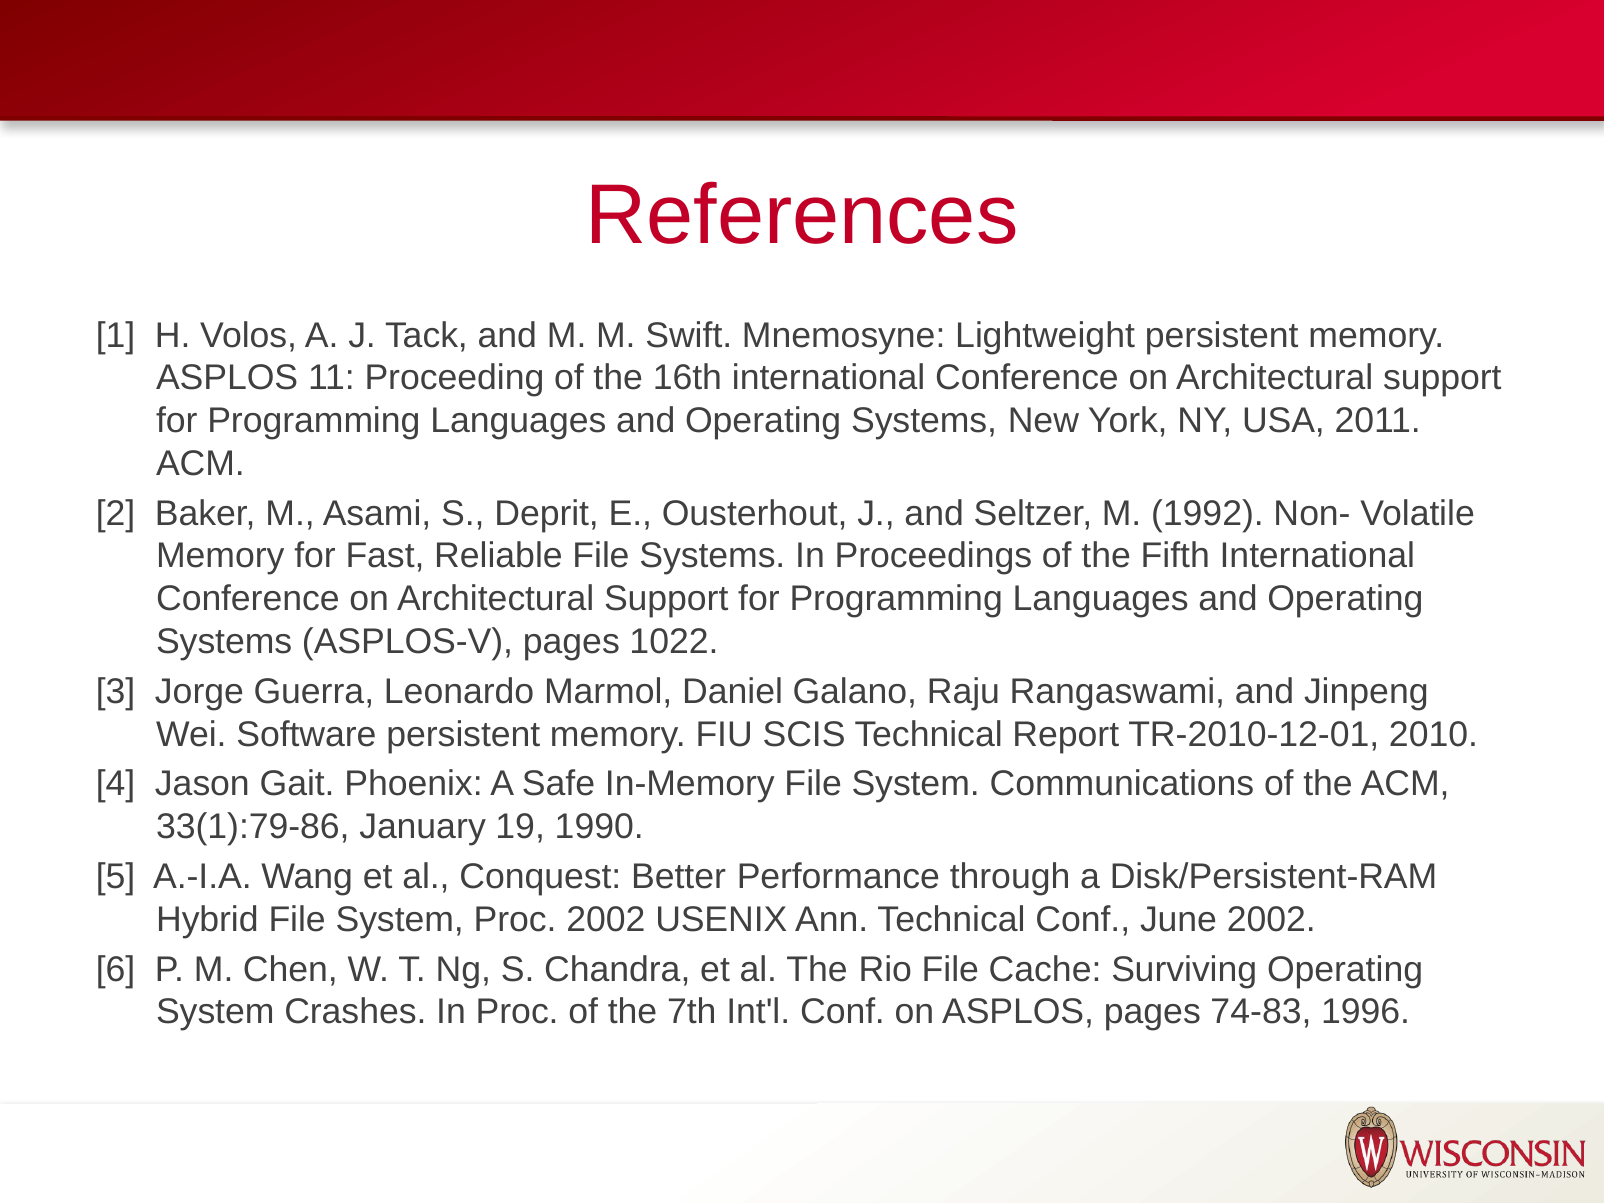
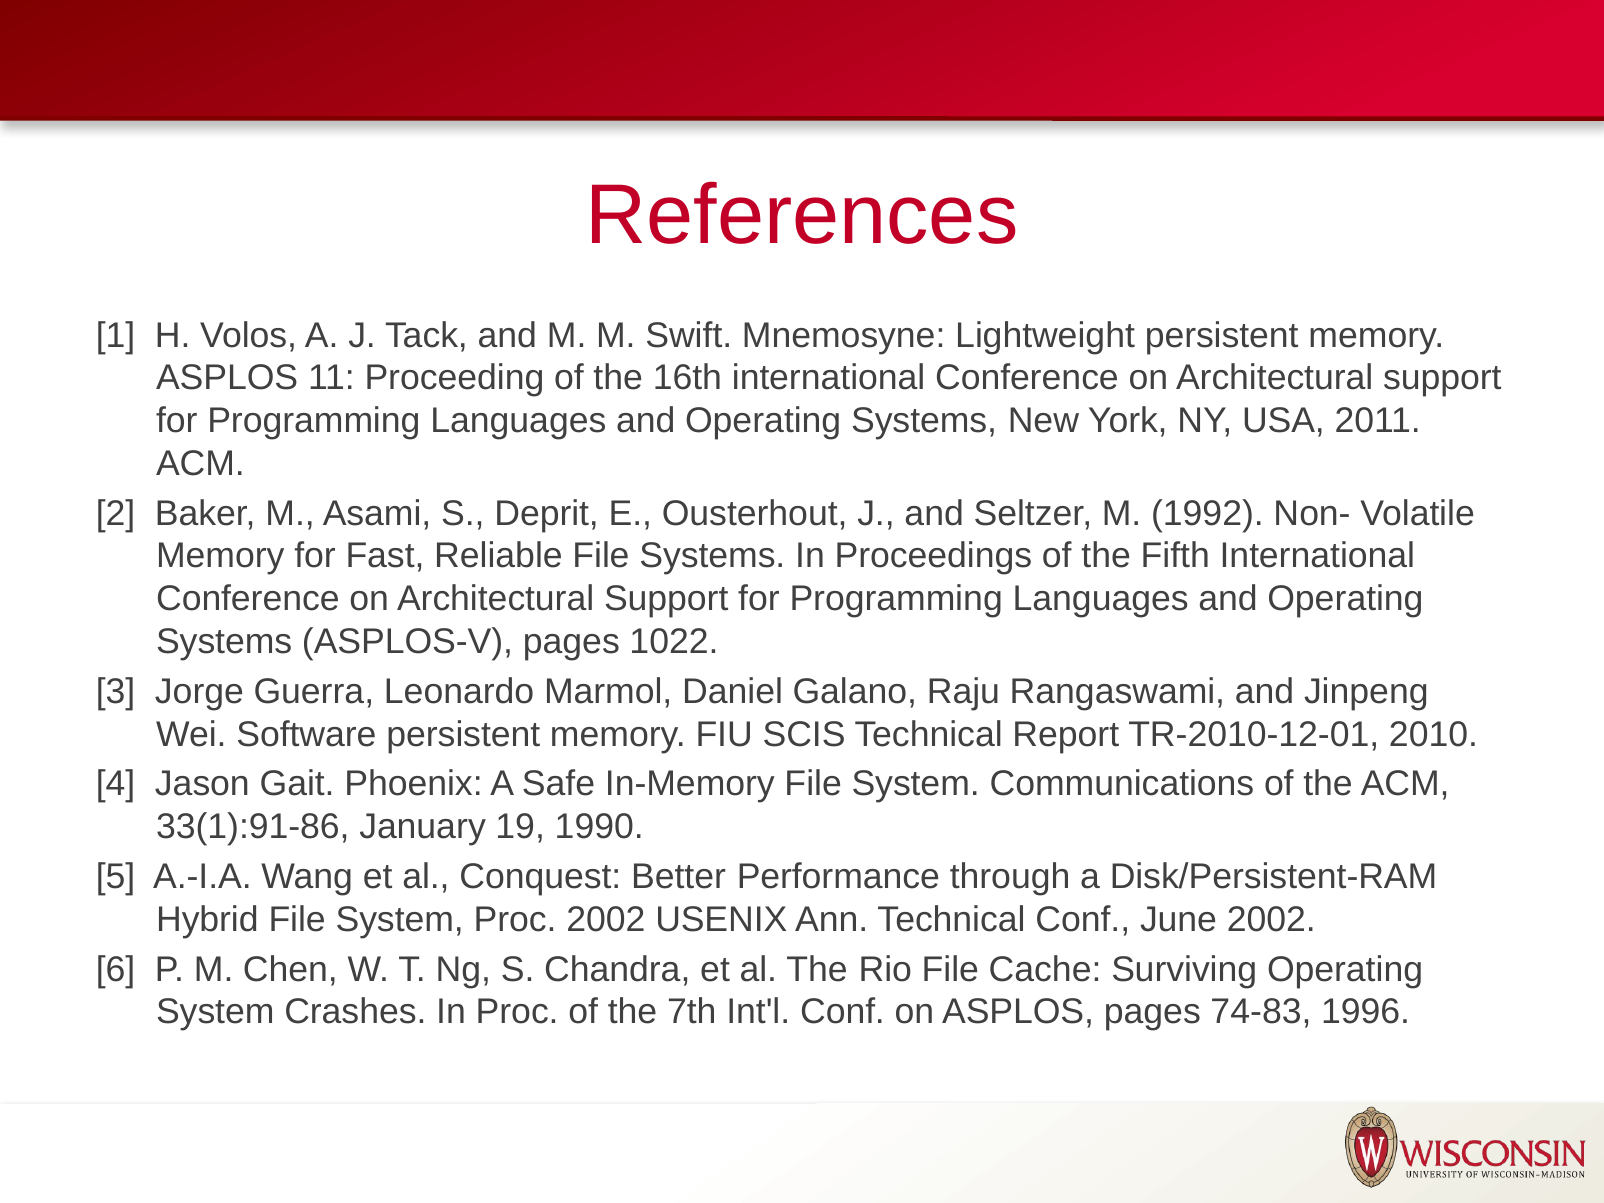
33(1):79-86: 33(1):79-86 -> 33(1):91-86 (253, 827)
